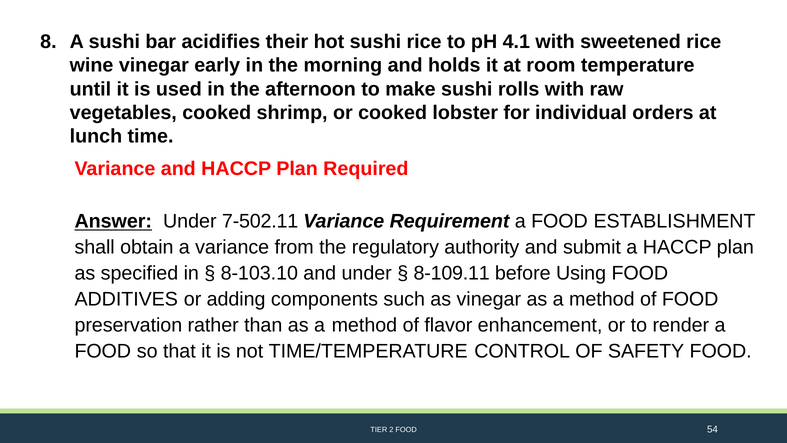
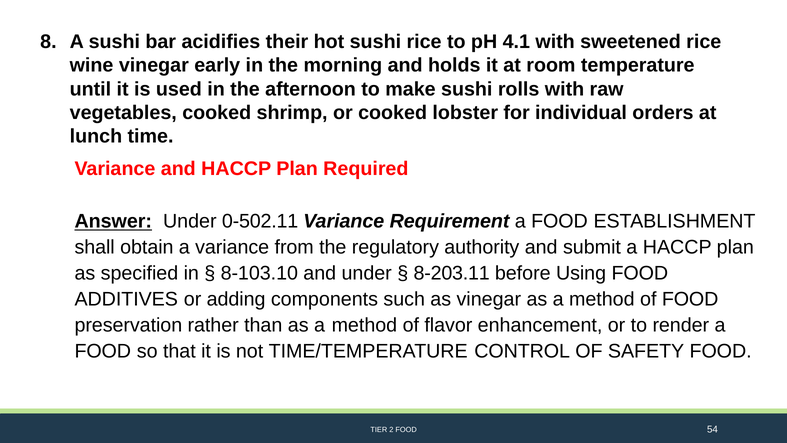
7-502.11: 7-502.11 -> 0-502.11 (260, 221)
8-109.11: 8-109.11 -> 8-203.11 (452, 273)
